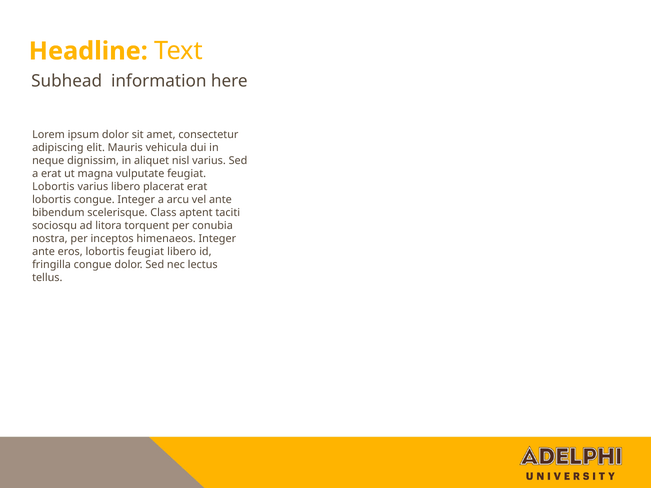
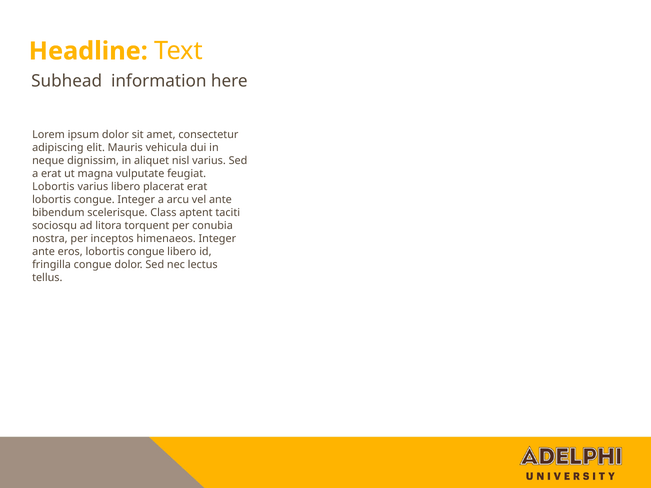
eros lobortis feugiat: feugiat -> congue (146, 252)
